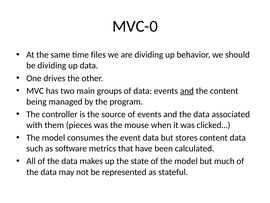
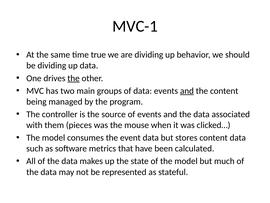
MVC-0: MVC-0 -> MVC-1 (135, 26)
files: files -> true (98, 55)
the underline: none -> present (74, 78)
